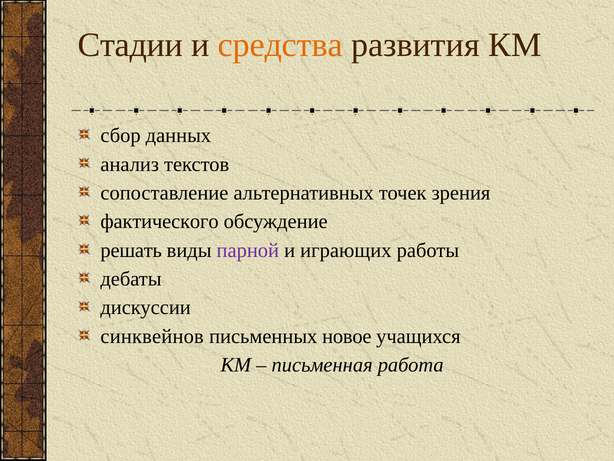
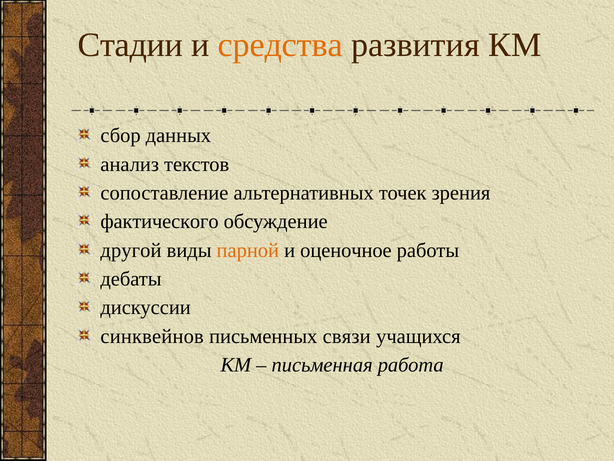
решать: решать -> другой (131, 250)
парной colour: purple -> orange (248, 250)
играющих: играющих -> оценочное (346, 250)
новое: новое -> связи (347, 336)
